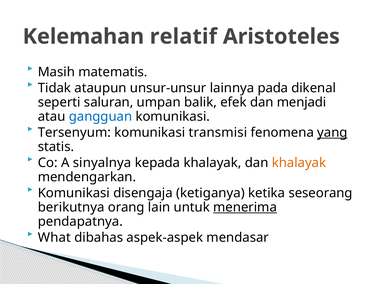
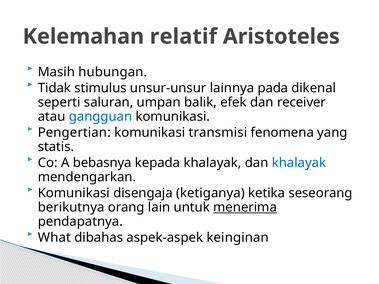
matematis: matematis -> hubungan (113, 72)
ataupun: ataupun -> stimulus (101, 88)
menjadi: menjadi -> receiver (301, 102)
Tersenyum: Tersenyum -> Pengertian (74, 133)
yang underline: present -> none (332, 133)
sinyalnya: sinyalnya -> bebasnya (102, 163)
khalayak colour: orange -> blue (299, 163)
mendasar: mendasar -> keinginan (238, 238)
